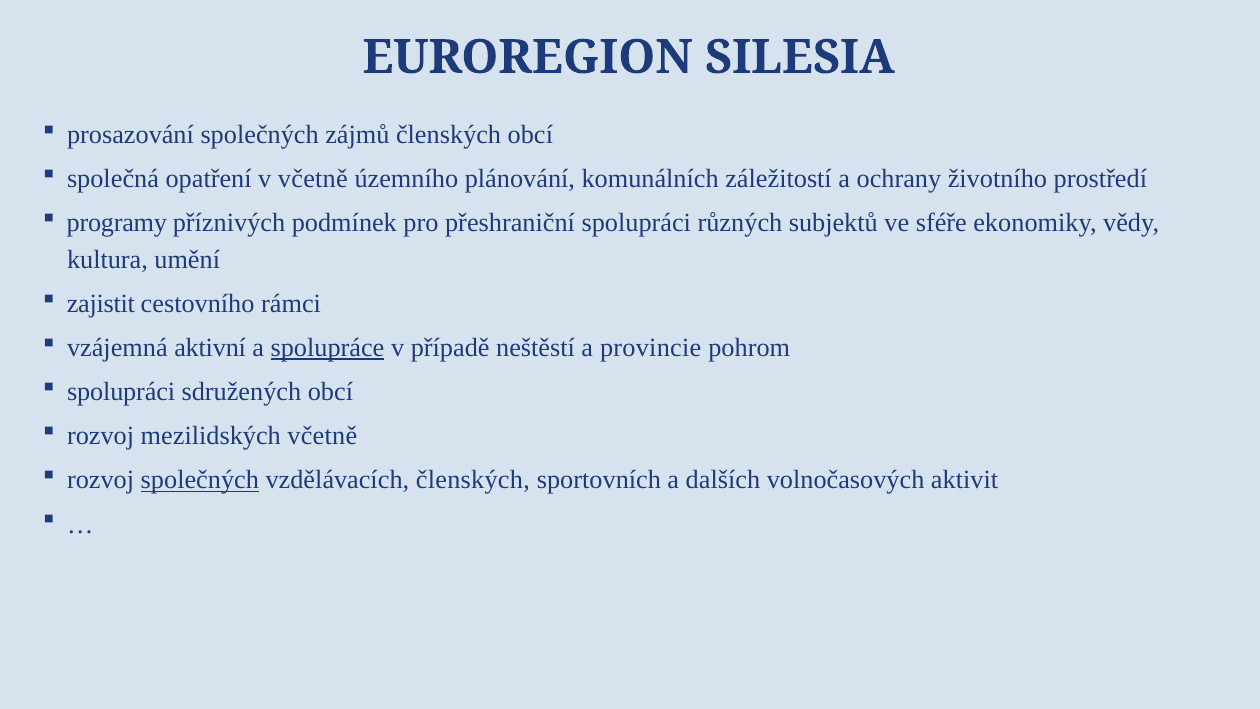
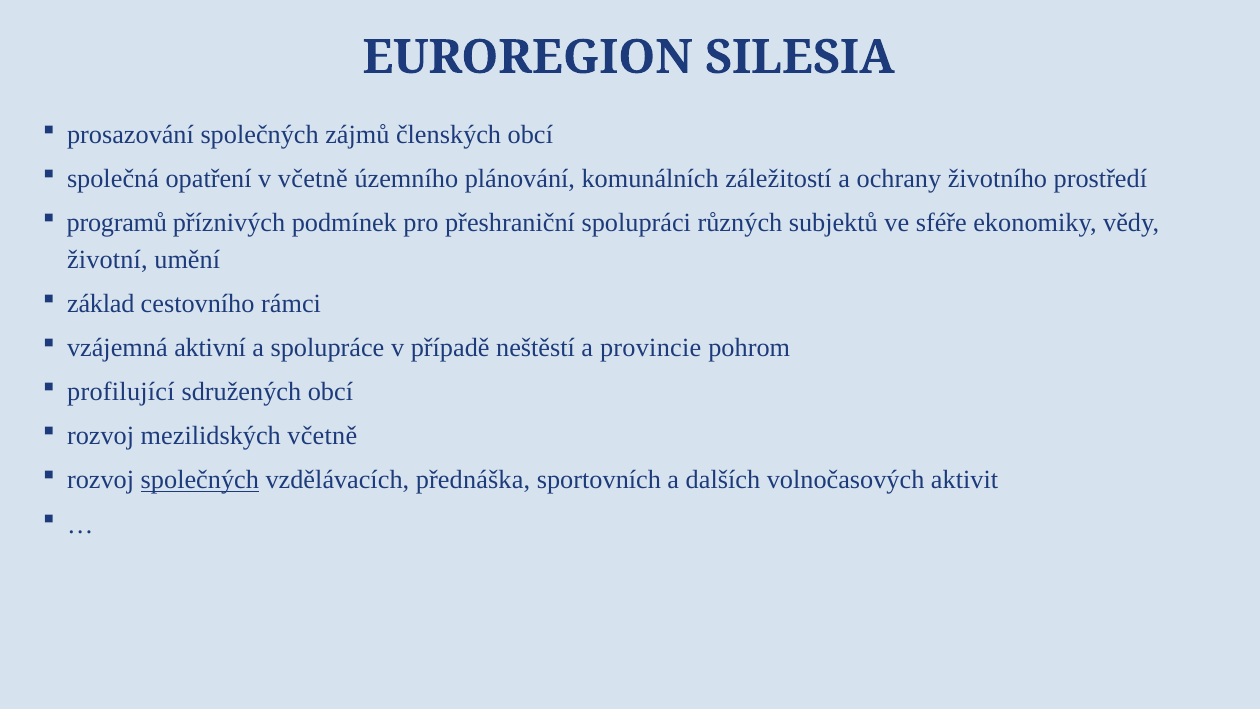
programy: programy -> programů (117, 223)
kultura: kultura -> životní (107, 259)
zajistit: zajistit -> základ (101, 304)
spolupráce underline: present -> none (328, 348)
spolupráci: spolupráci -> profilující (121, 392)
vzdělávacích členských: členských -> přednáška (473, 480)
